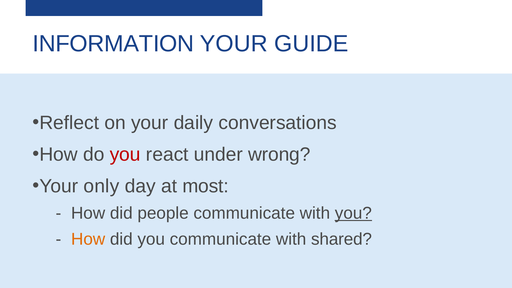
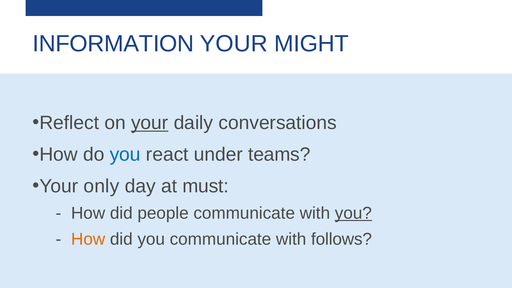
GUIDE: GUIDE -> MIGHT (311, 44)
your underline: none -> present (150, 123)
you colour: red -> blue (125, 155)
wrong: wrong -> teams (279, 155)
most: most -> must (206, 186)
shared: shared -> follows (342, 239)
